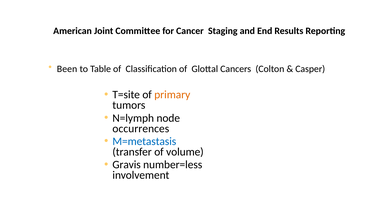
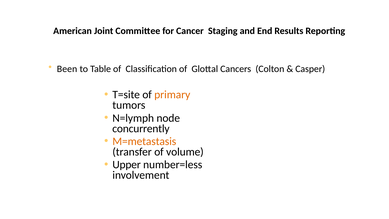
occurrences: occurrences -> concurrently (141, 128)
M=metastasis colour: blue -> orange (144, 141)
Gravis: Gravis -> Upper (127, 165)
